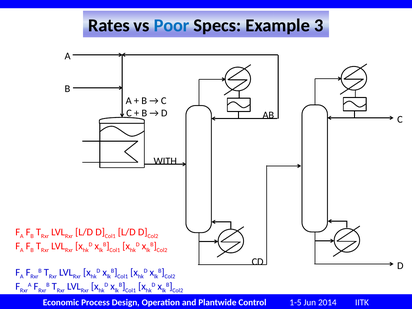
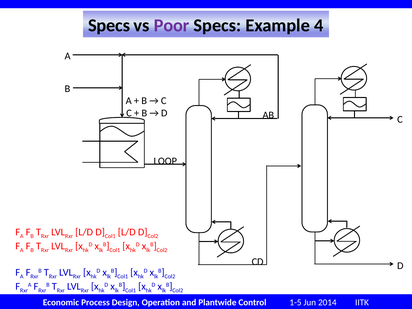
Rates: Rates -> Specs (109, 25)
Poor colour: blue -> purple (172, 25)
3: 3 -> 4 (319, 25)
WITH: WITH -> LOOP (165, 161)
